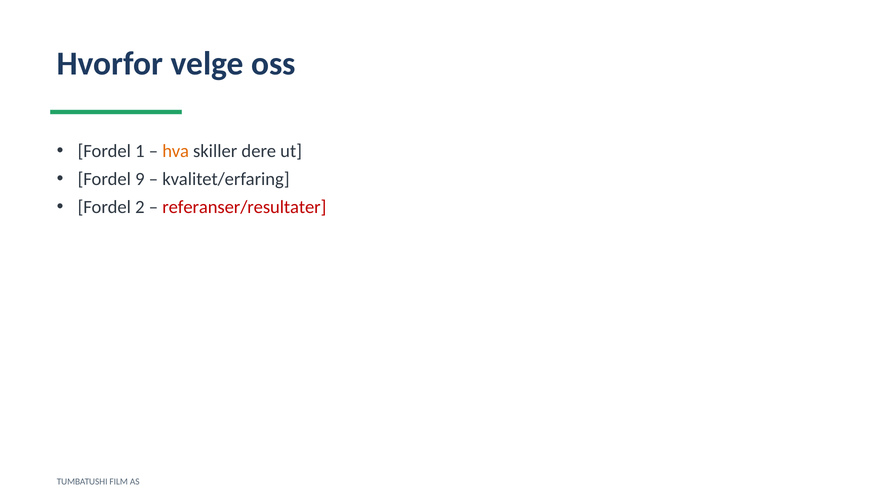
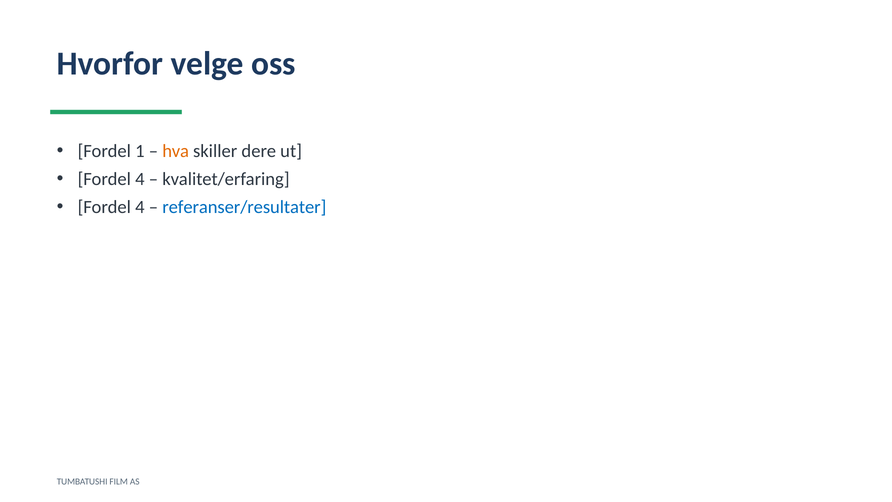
9: 9 -> 4 (140, 179)
2: 2 -> 4 (140, 207)
referanser/resultater colour: red -> blue (244, 207)
